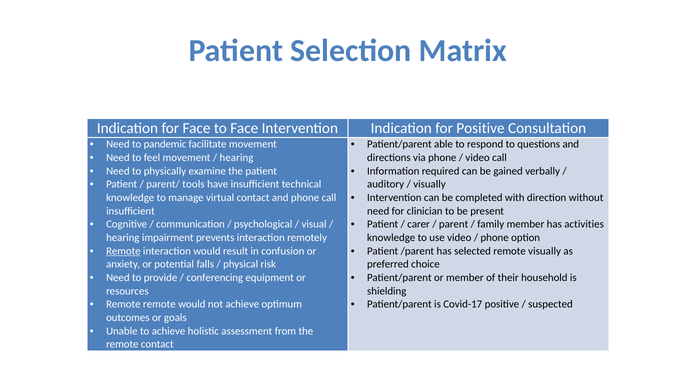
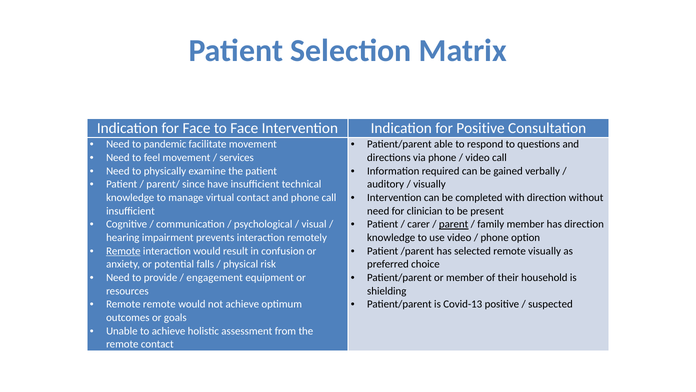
hearing: hearing -> services (237, 157)
tools: tools -> since (194, 184)
parent underline: none -> present (454, 224)
has activities: activities -> direction (584, 224)
conferencing: conferencing -> engagement (215, 277)
Covid-17: Covid-17 -> Covid-13 (463, 304)
